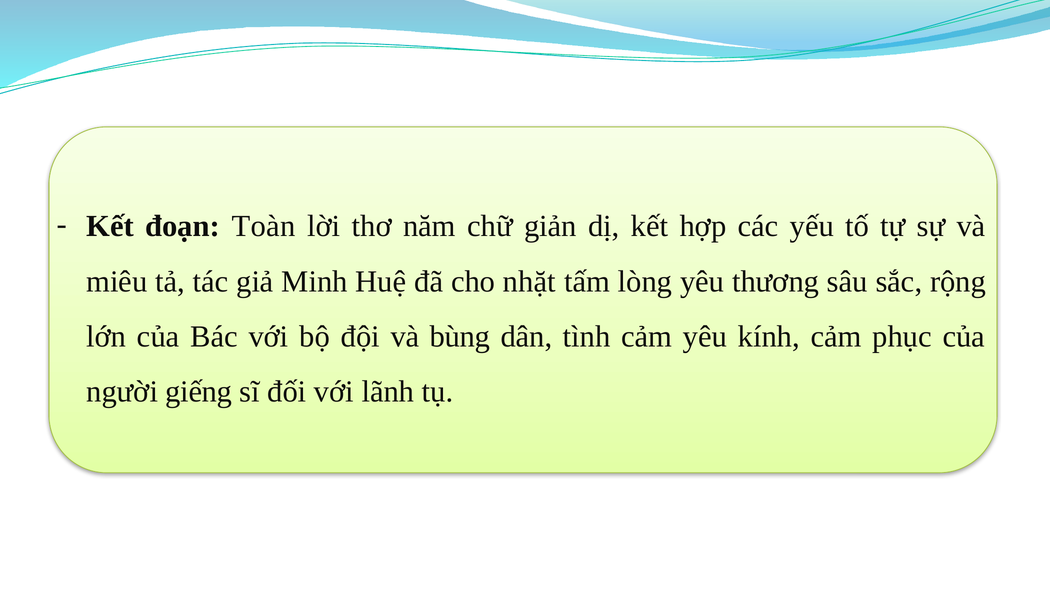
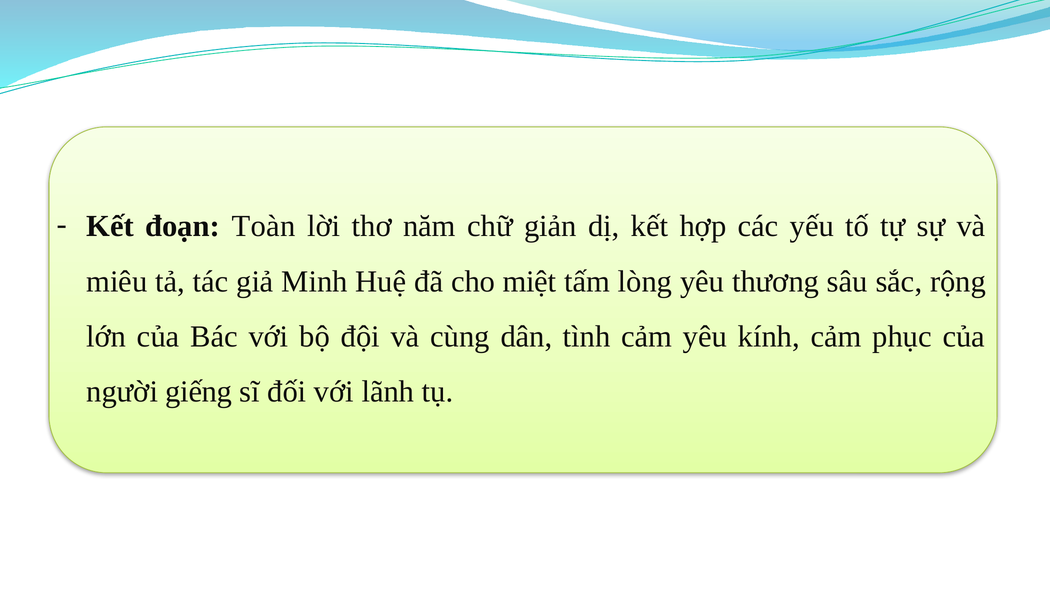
nhặt: nhặt -> miệt (529, 281)
bùng: bùng -> cùng (460, 336)
